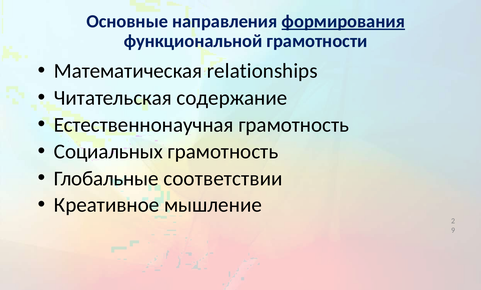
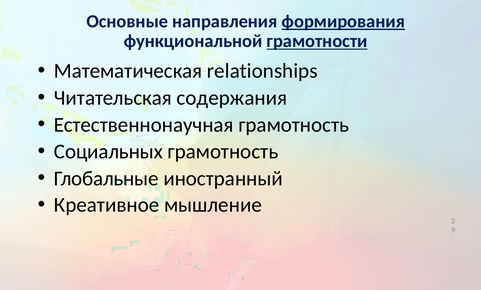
грамотности underline: none -> present (317, 41)
содержание: содержание -> содержания (232, 98)
соответствии: соответствии -> иностранный (223, 178)
